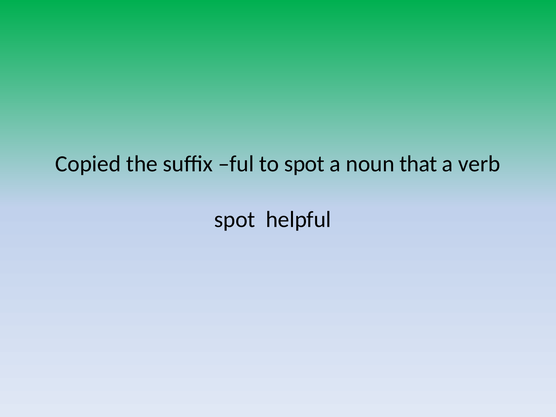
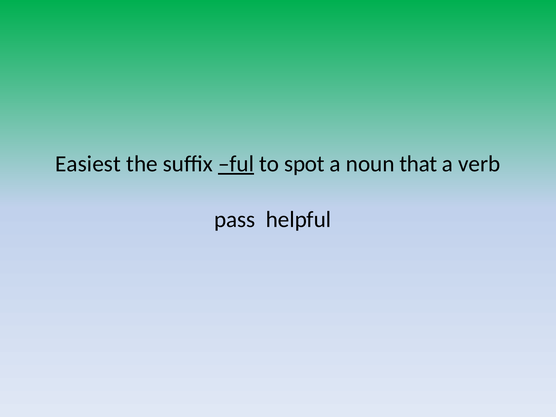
Copied: Copied -> Easiest (88, 164)
ful underline: none -> present (236, 164)
spot: spot -> pass (235, 219)
